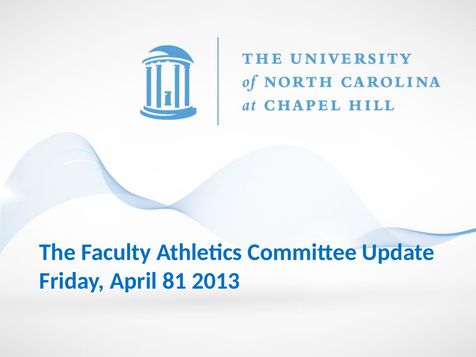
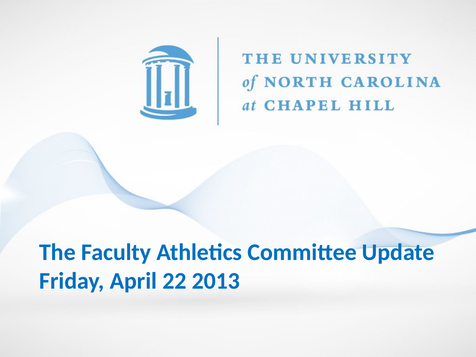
81: 81 -> 22 (174, 281)
